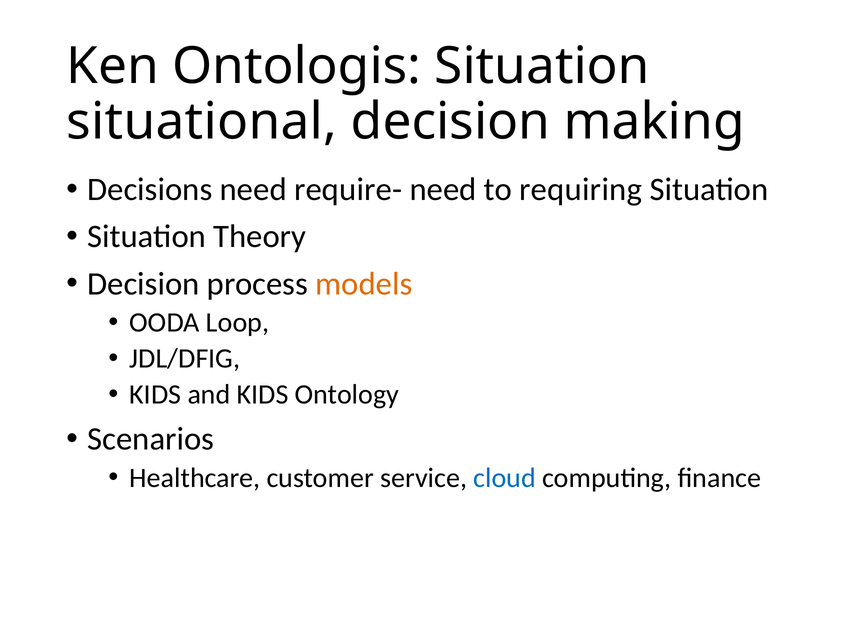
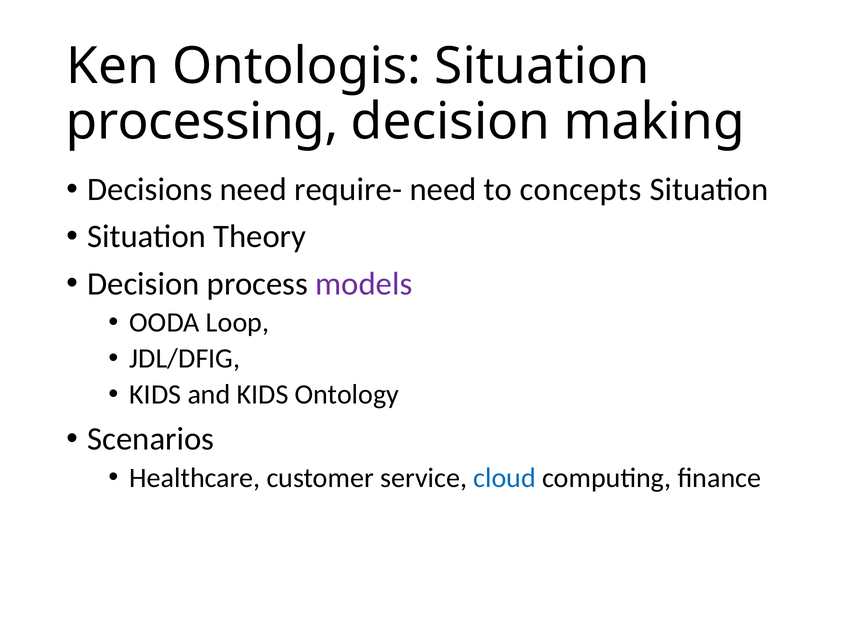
situational: situational -> processing (202, 122)
requiring: requiring -> concepts (581, 190)
models colour: orange -> purple (364, 284)
